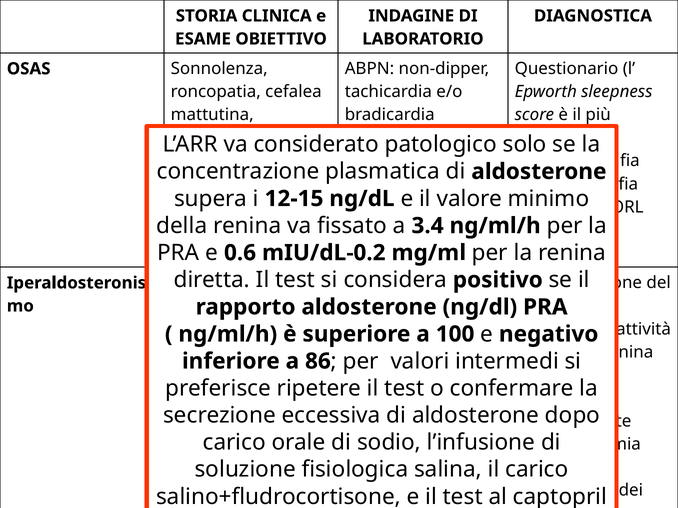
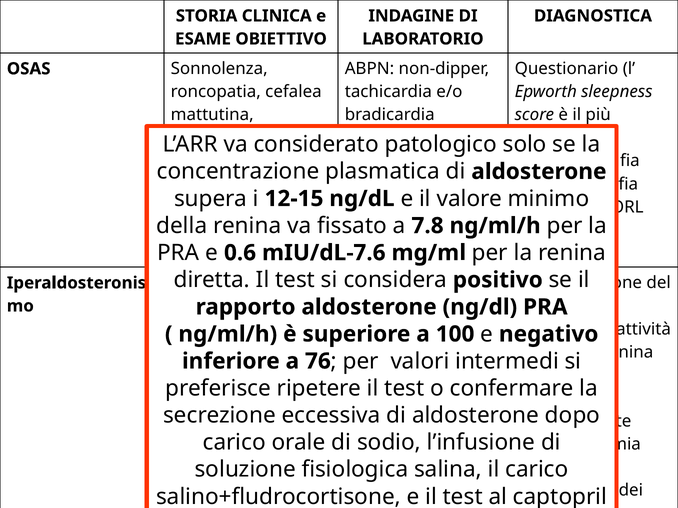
3.4: 3.4 -> 7.8 (428, 226)
mIU/dL-0.2: mIU/dL-0.2 -> mIU/dL-7.6 (324, 253)
86: 86 -> 76 (318, 362)
